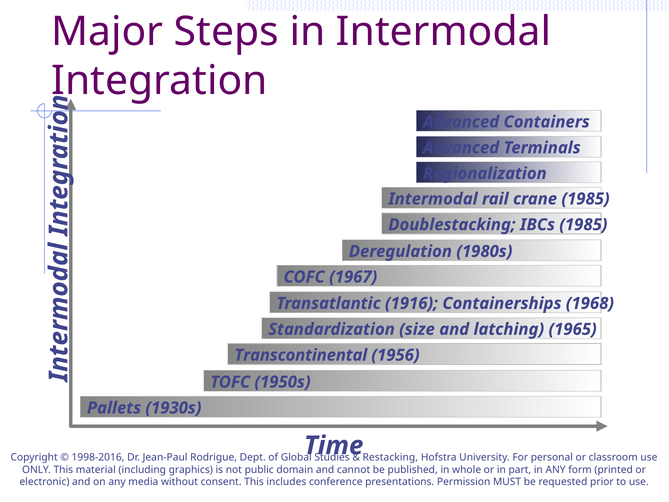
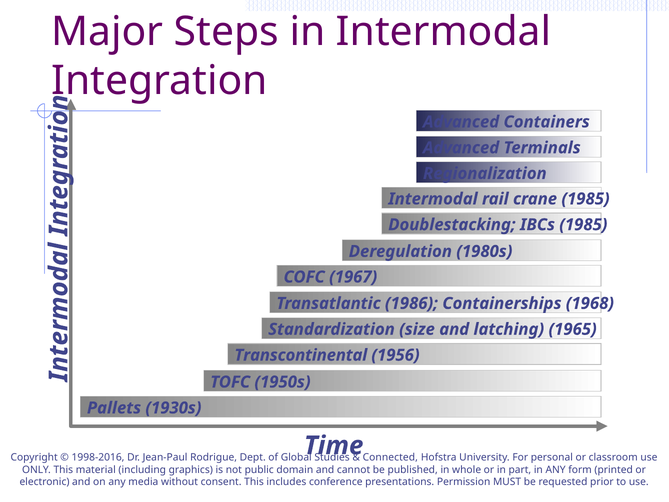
1916: 1916 -> 1986 (411, 303)
Restacking: Restacking -> Connected (390, 457)
